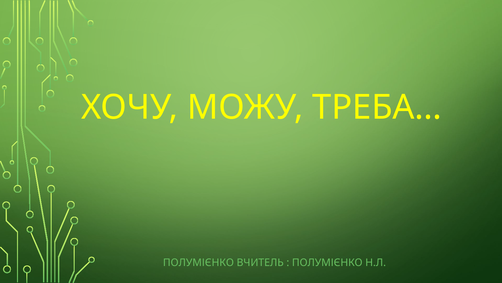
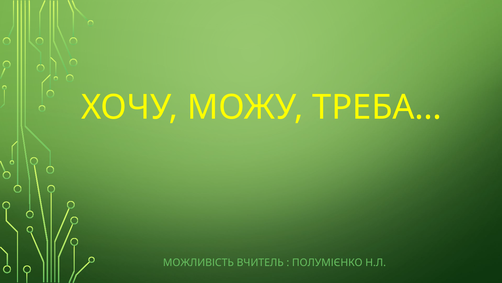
ПОЛУМІЄНКО: ПОЛУМІЄНКО -> МОЖЛИВІСТЬ (198, 262)
